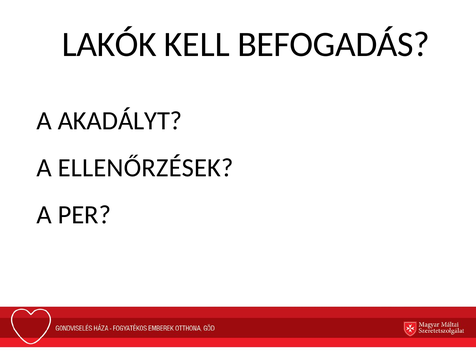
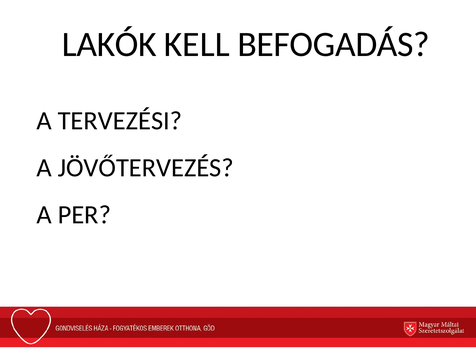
AKADÁLYT: AKADÁLYT -> TERVEZÉSI (120, 121)
ELLENŐRZÉSEK: ELLENŐRZÉSEK -> JÖVŐTERVEZÉS (146, 168)
